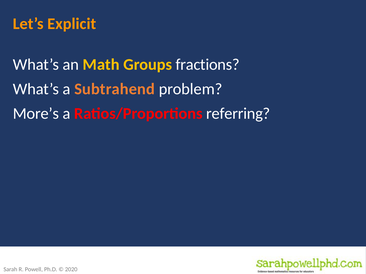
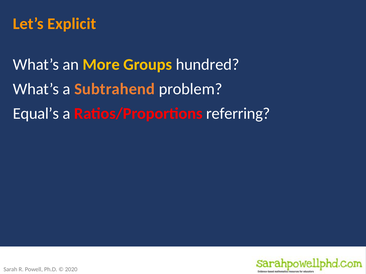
Math: Math -> More (101, 65)
fractions: fractions -> hundred (208, 65)
More’s: More’s -> Equal’s (36, 114)
